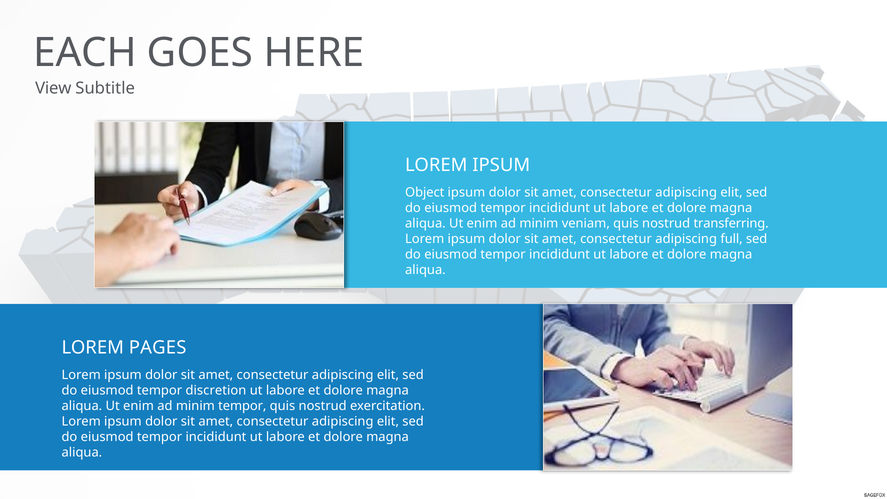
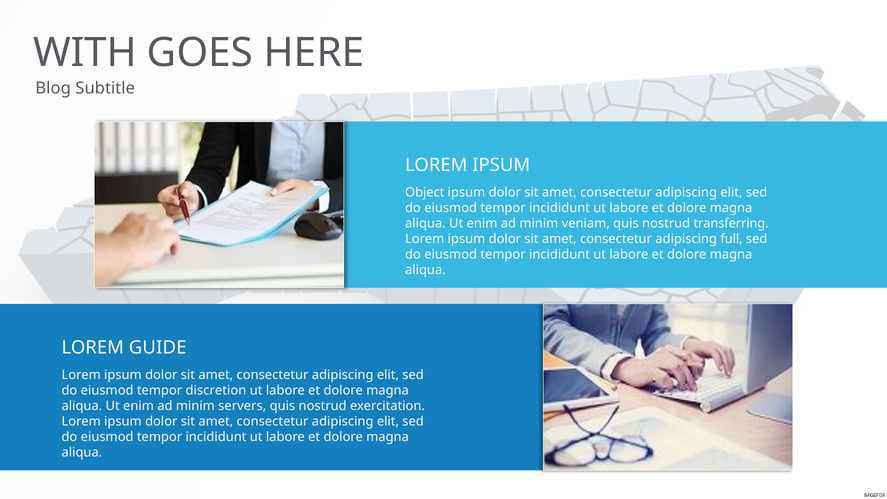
EACH: EACH -> WITH (85, 53)
View: View -> Blog (53, 88)
PAGES: PAGES -> GUIDE (158, 347)
minim tempor: tempor -> servers (242, 406)
